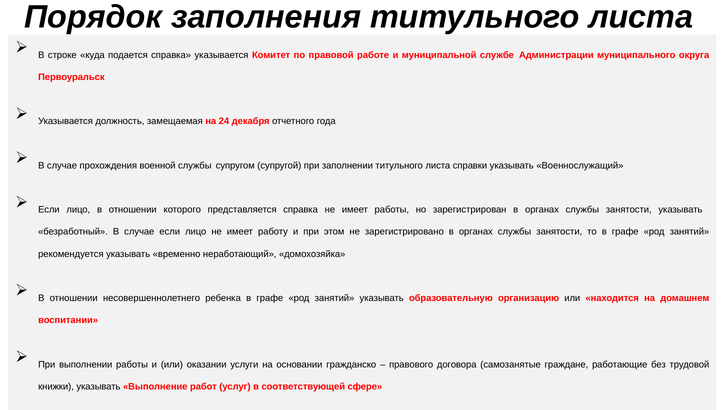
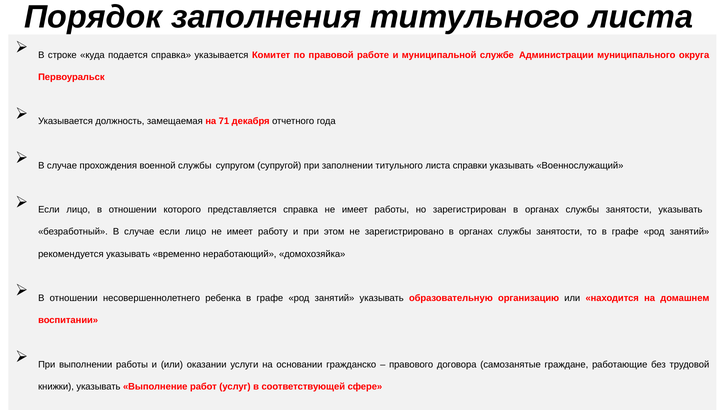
24: 24 -> 71 (224, 121)
